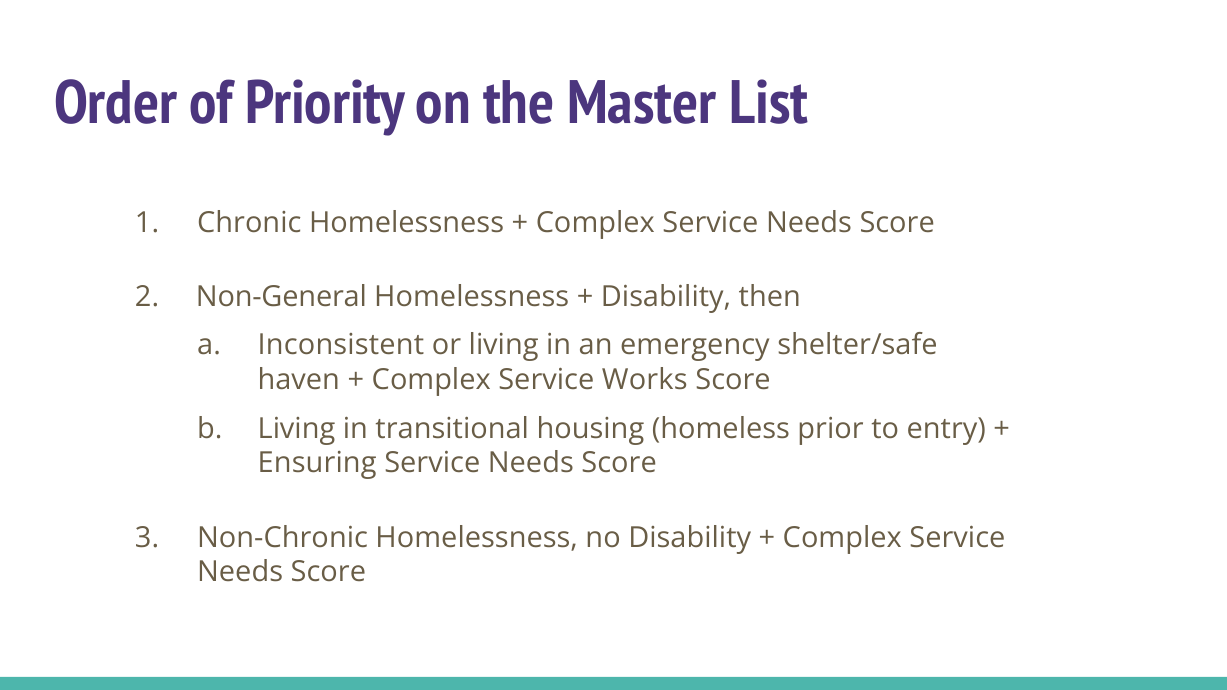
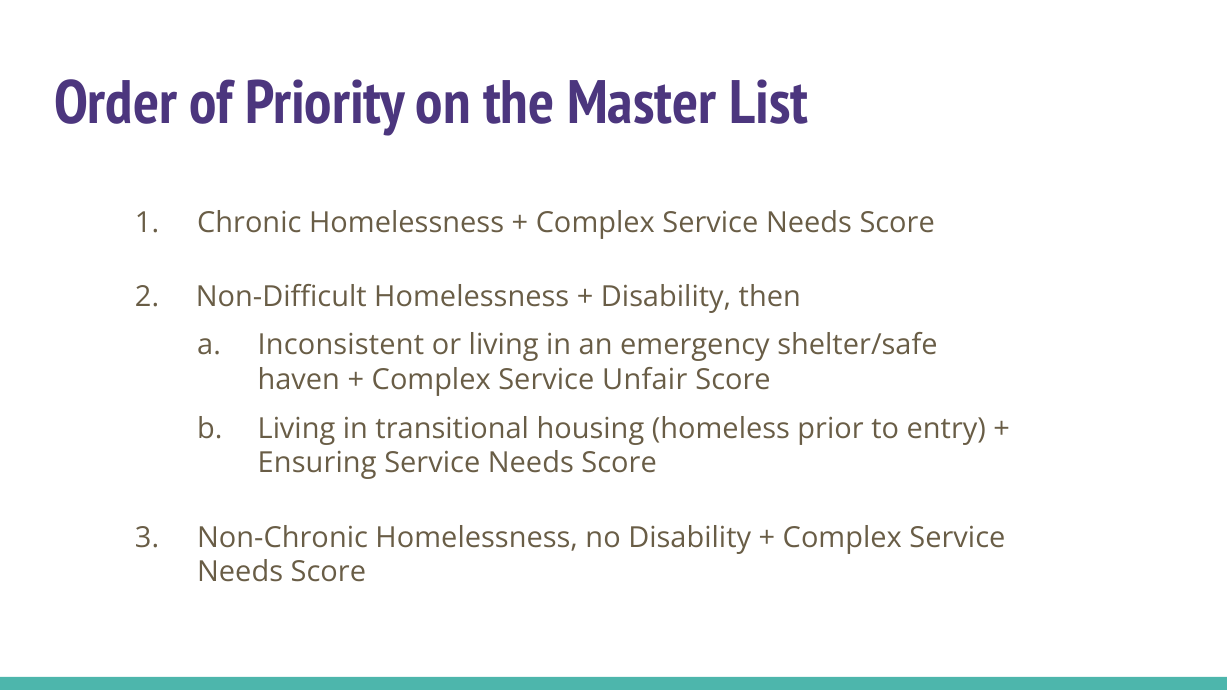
Non-General: Non-General -> Non-Difficult (281, 297)
Works: Works -> Unfair (645, 380)
